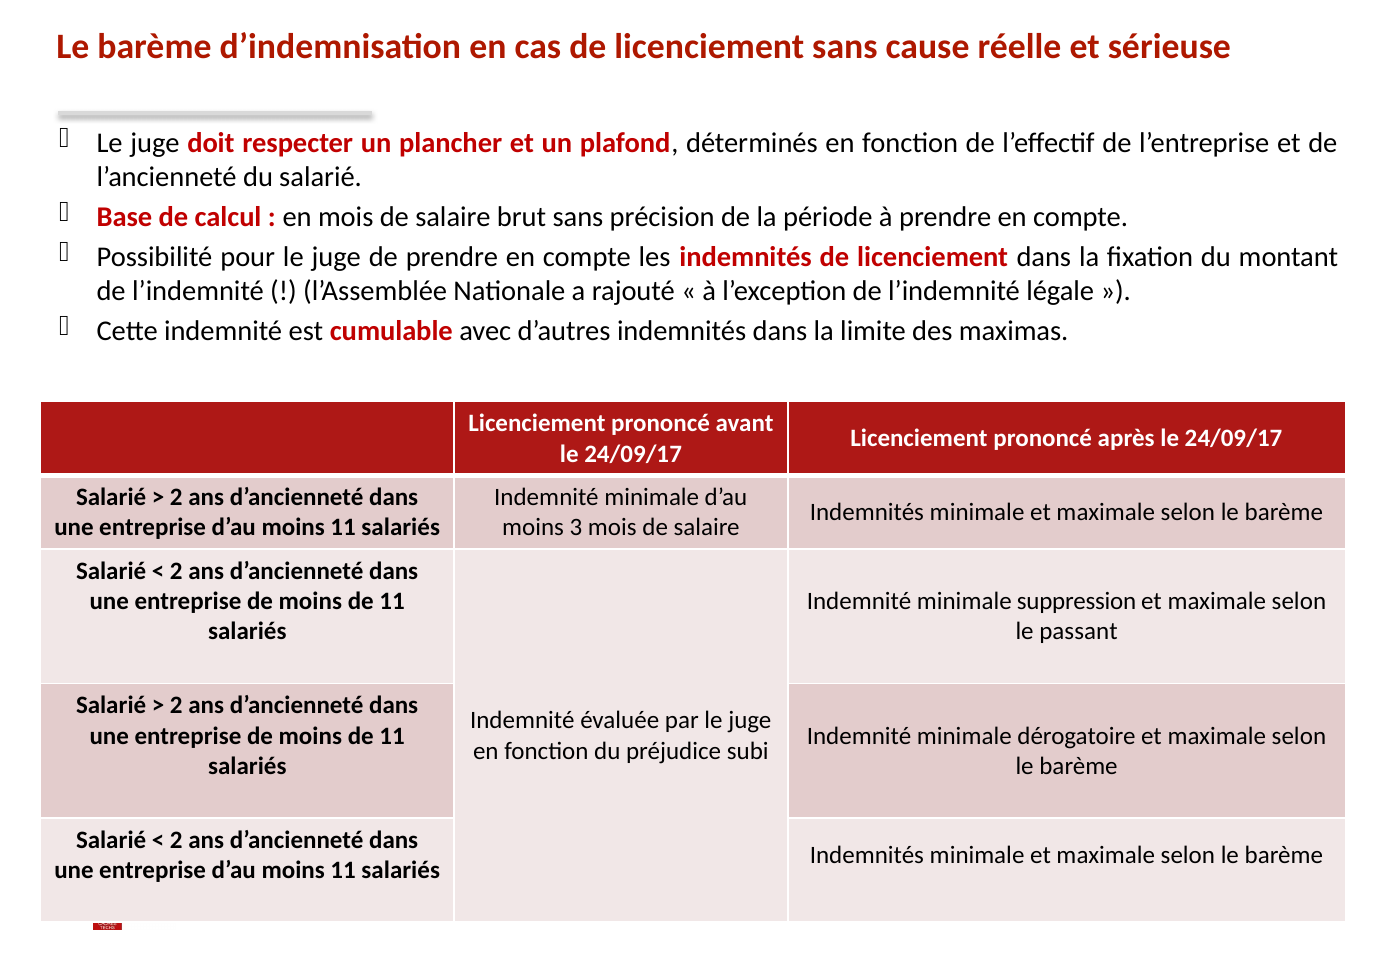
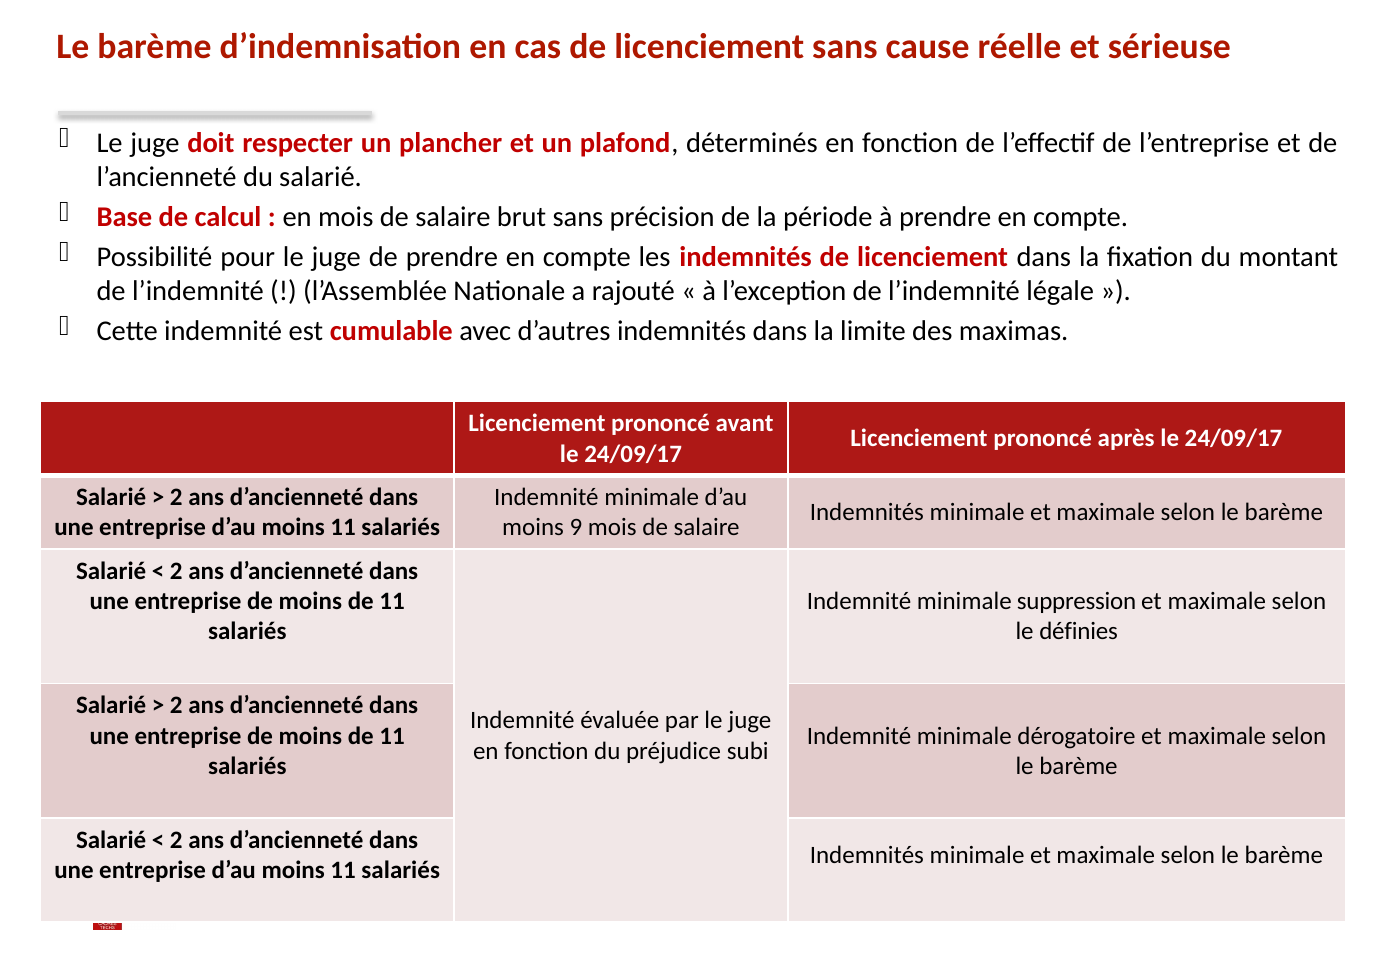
3: 3 -> 9 (576, 527)
passant: passant -> définies (1079, 631)
